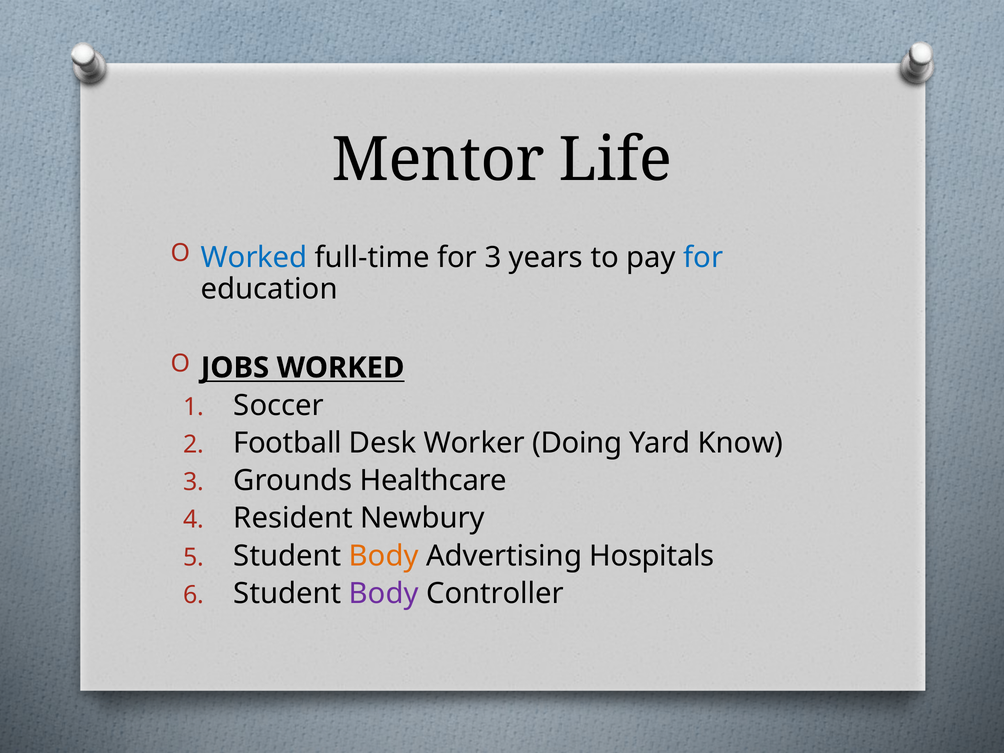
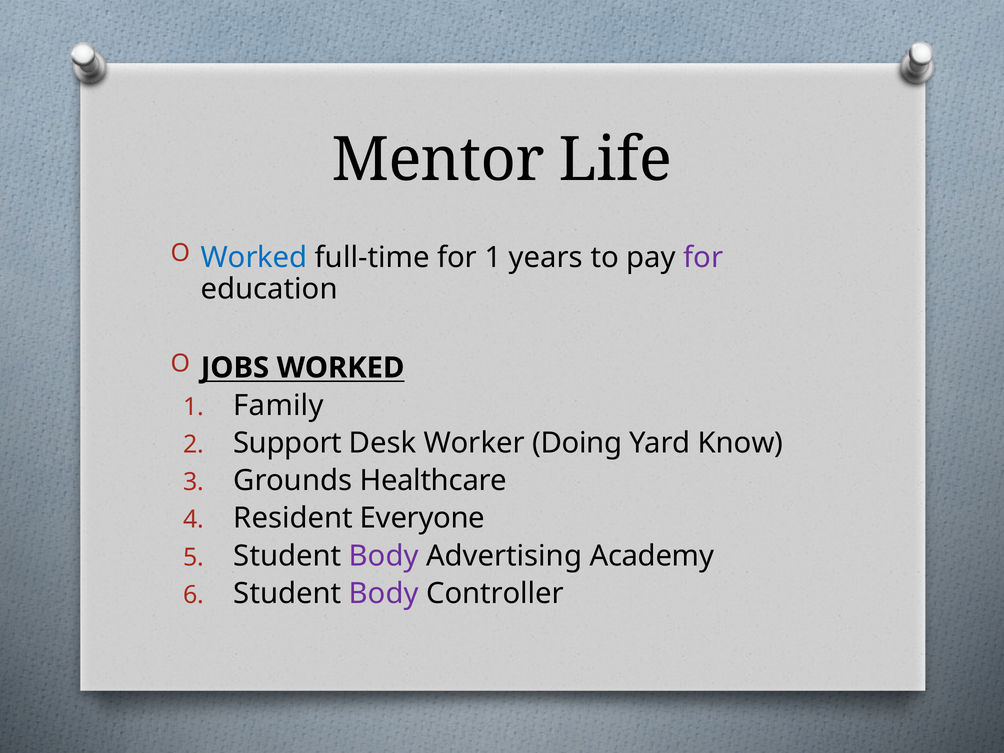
for 3: 3 -> 1 (493, 257)
for colour: blue -> purple (703, 257)
Soccer: Soccer -> Family (279, 405)
Football: Football -> Support (287, 443)
Newbury: Newbury -> Everyone (423, 518)
Body colour: orange -> purple (384, 556)
Hospitals: Hospitals -> Academy (652, 556)
